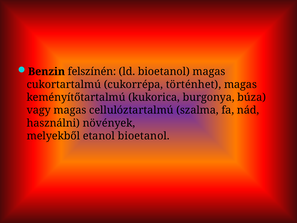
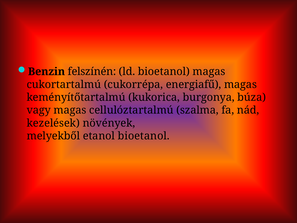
történhet: történhet -> energiafű (194, 84)
használni: használni -> kezelések (53, 123)
